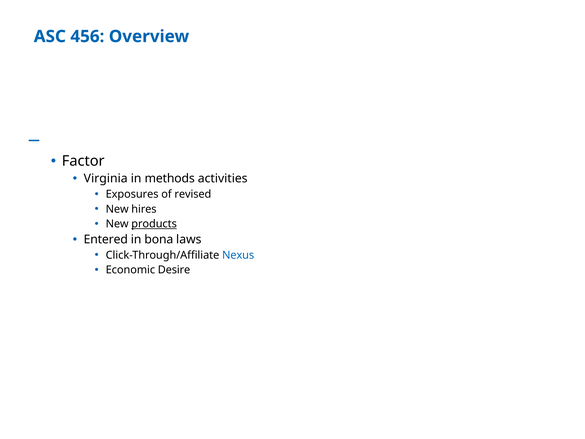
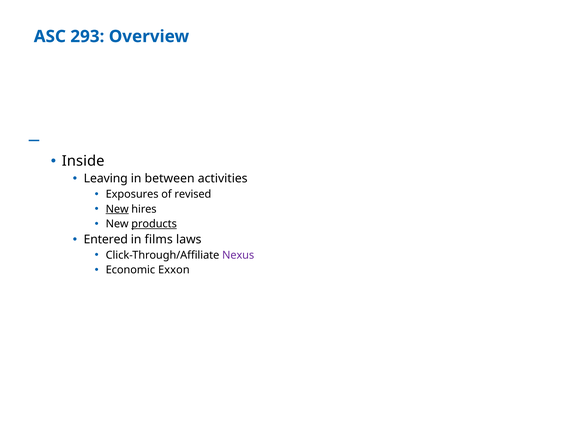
456: 456 -> 293 (87, 36)
Factor: Factor -> Inside (83, 161)
Virginia: Virginia -> Leaving (106, 179)
methods: methods -> between (170, 179)
New underline: none -> present (117, 209)
bona: bona -> films (159, 239)
Nexus colour: blue -> purple (238, 255)
Desire: Desire -> Exxon (174, 270)
